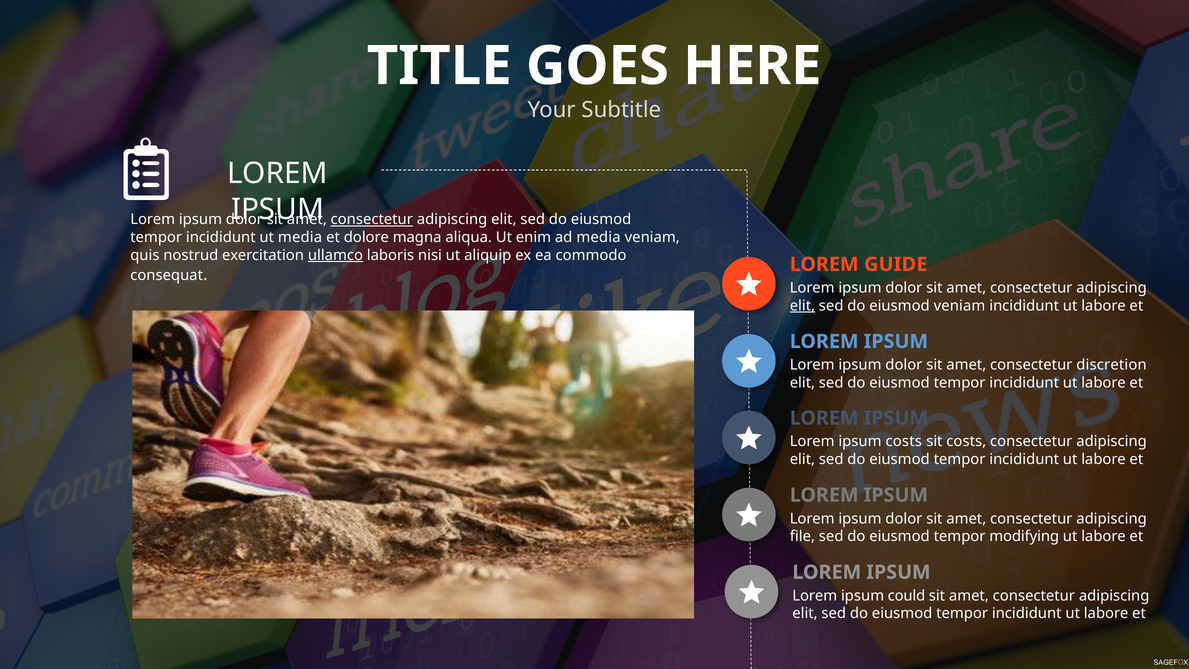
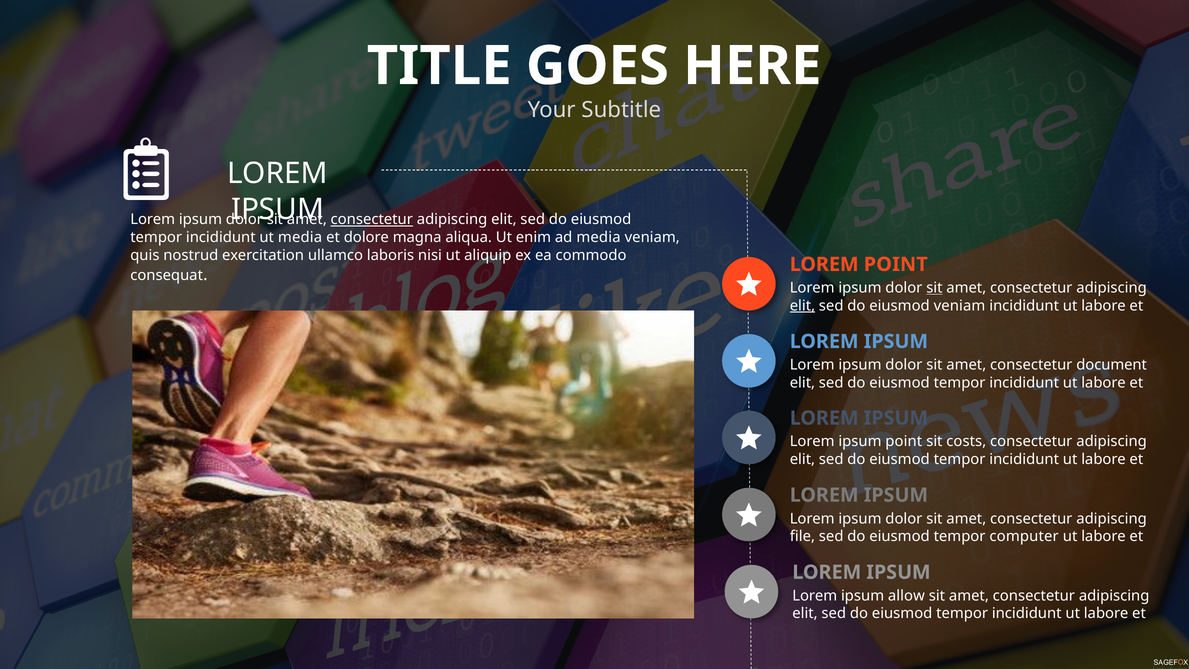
ullamco underline: present -> none (335, 255)
LOREM GUIDE: GUIDE -> POINT (896, 264)
sit underline: none -> present (934, 288)
discretion: discretion -> document (1112, 365)
ipsum costs: costs -> point (904, 441)
modifying: modifying -> computer (1024, 536)
could: could -> allow (906, 596)
